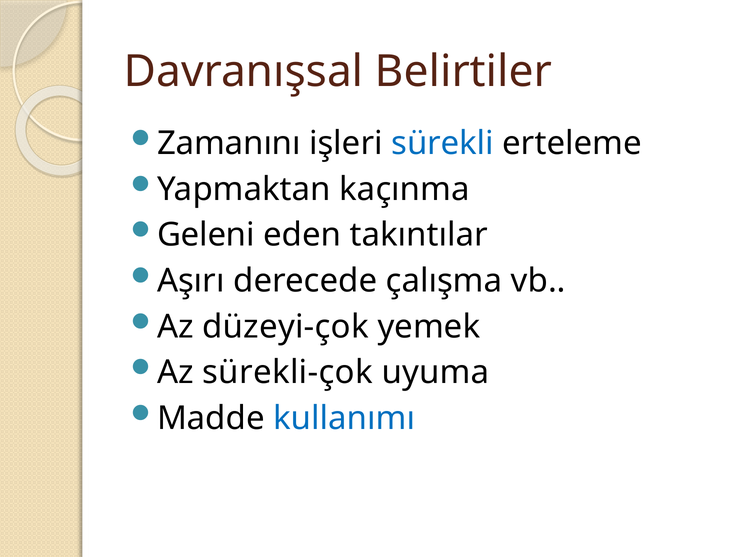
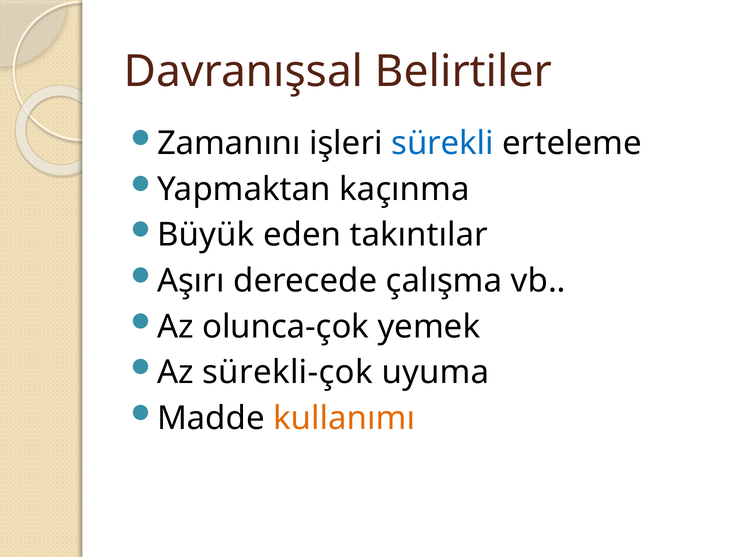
Geleni: Geleni -> Büyük (206, 235)
düzeyi-çok: düzeyi-çok -> olunca-çok (286, 327)
kullanımı colour: blue -> orange (344, 418)
